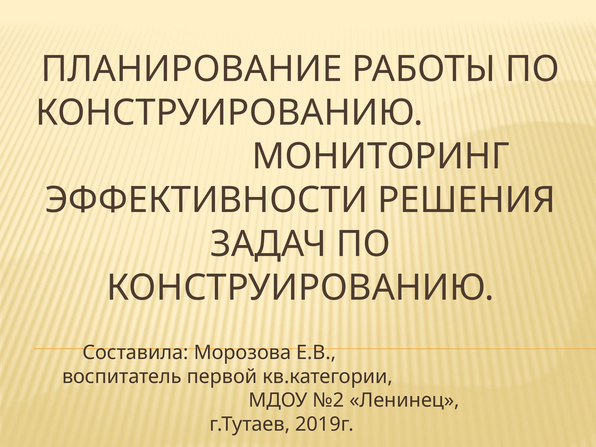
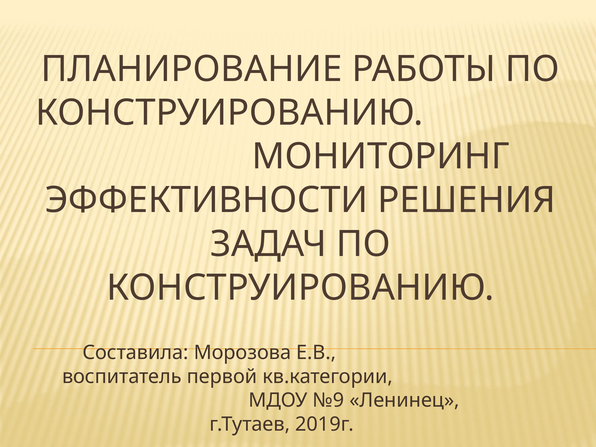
№2: №2 -> №9 (328, 400)
